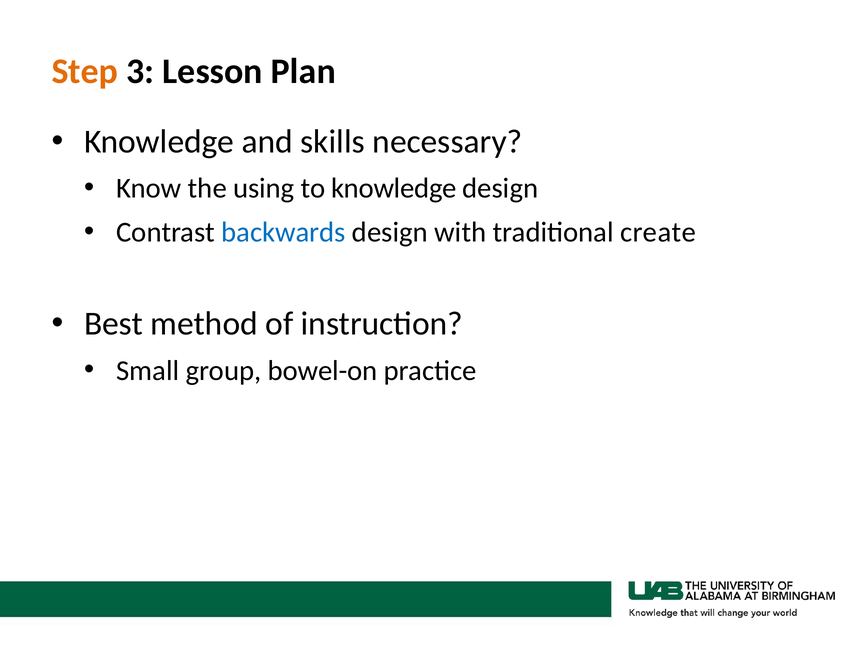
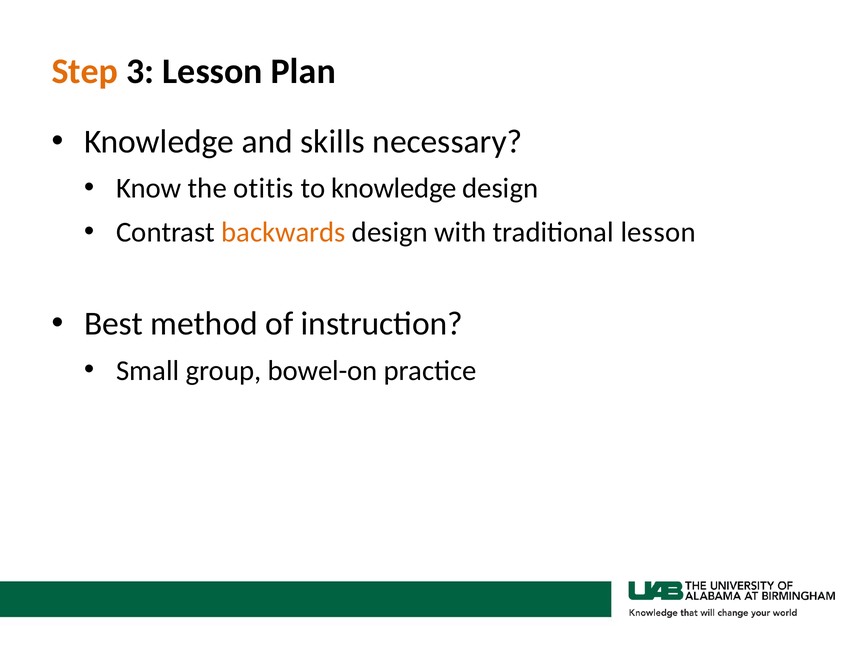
using: using -> otitis (264, 188)
backwards colour: blue -> orange (283, 233)
traditional create: create -> lesson (658, 233)
